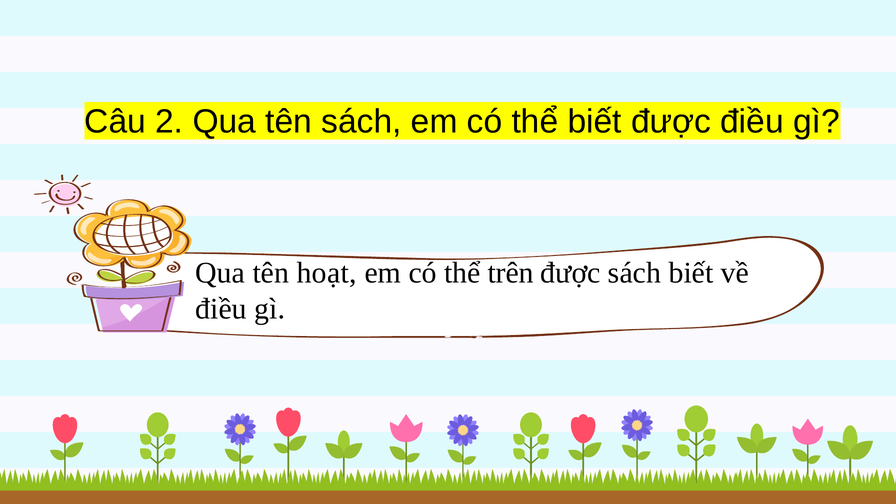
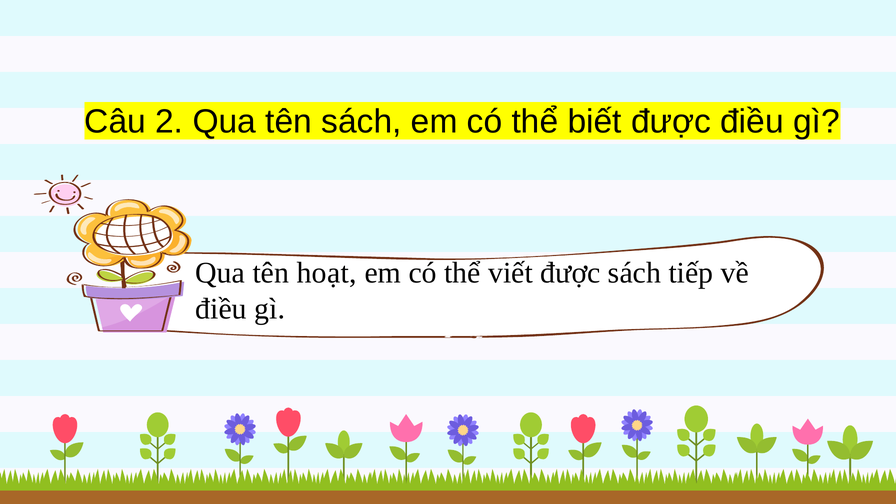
trên: trên -> viết (511, 273)
sách biết: biết -> tiếp (691, 273)
